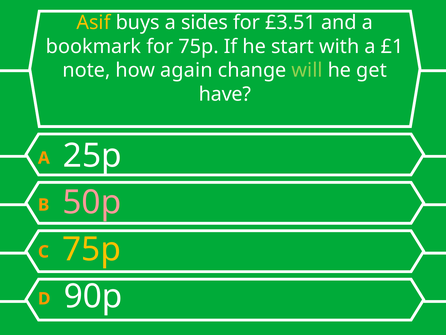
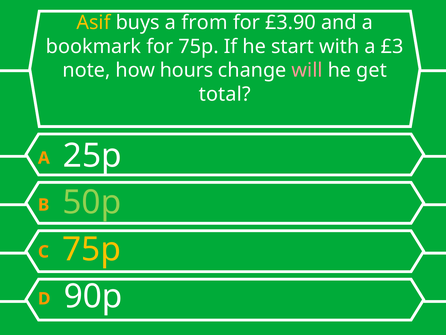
sides: sides -> from (205, 23)
£3.51: £3.51 -> £3.90 (291, 23)
£1: £1 -> £3 (392, 46)
again: again -> hours (187, 70)
will colour: light green -> pink (307, 70)
have: have -> total (225, 94)
50p colour: pink -> light green (92, 202)
